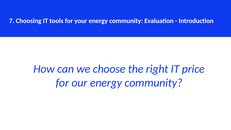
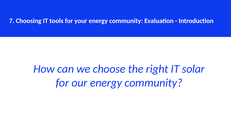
price: price -> solar (193, 69)
